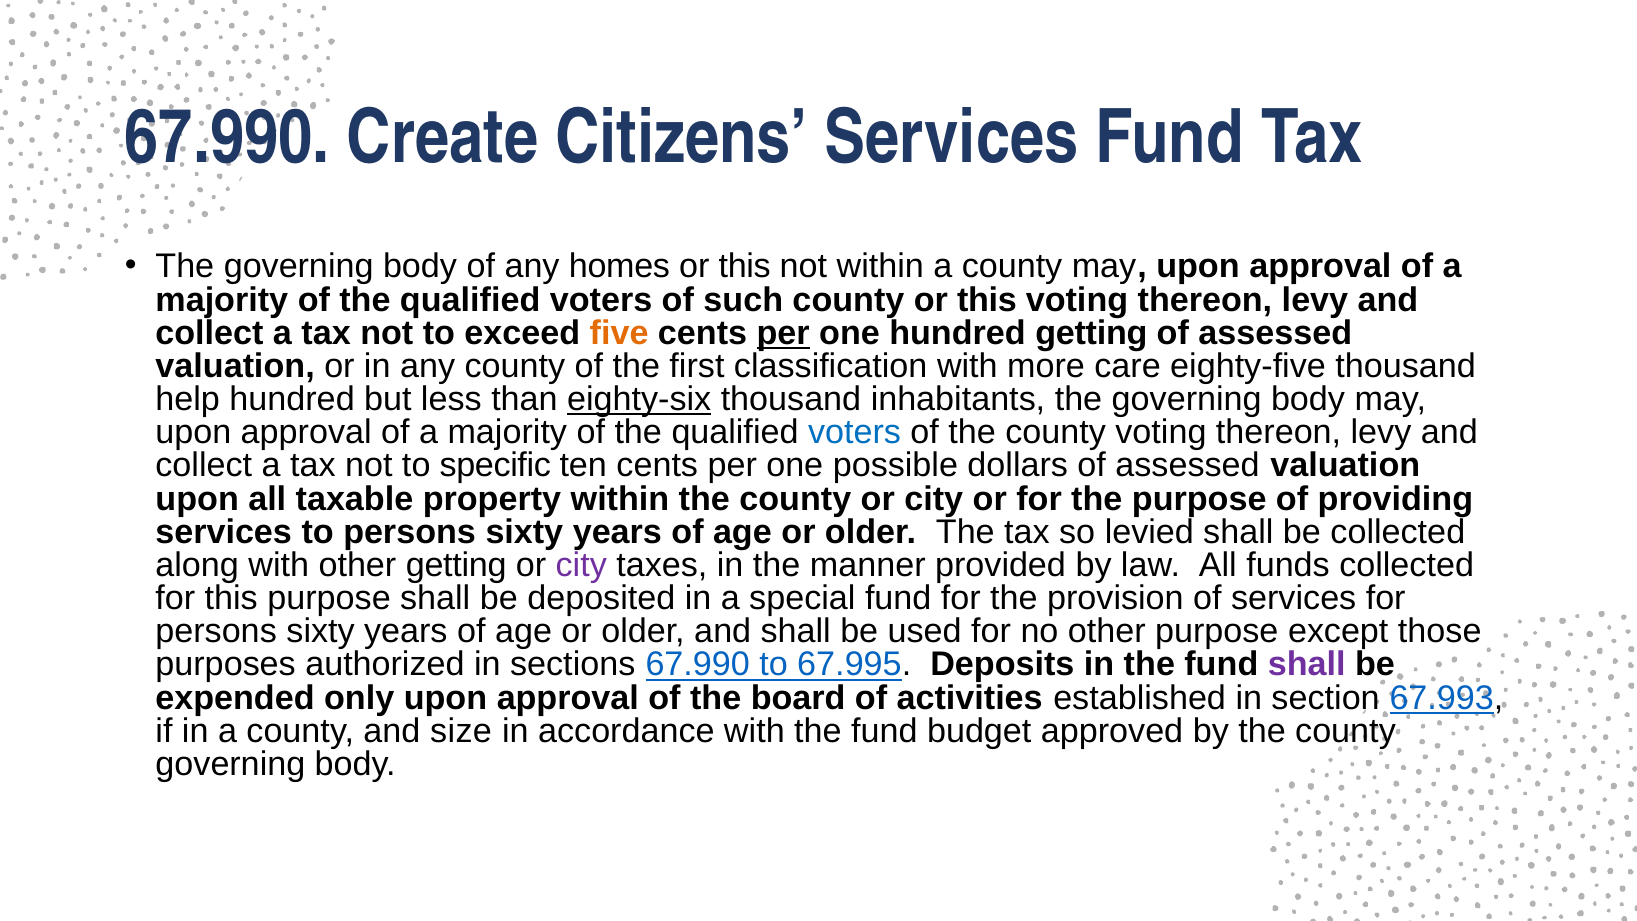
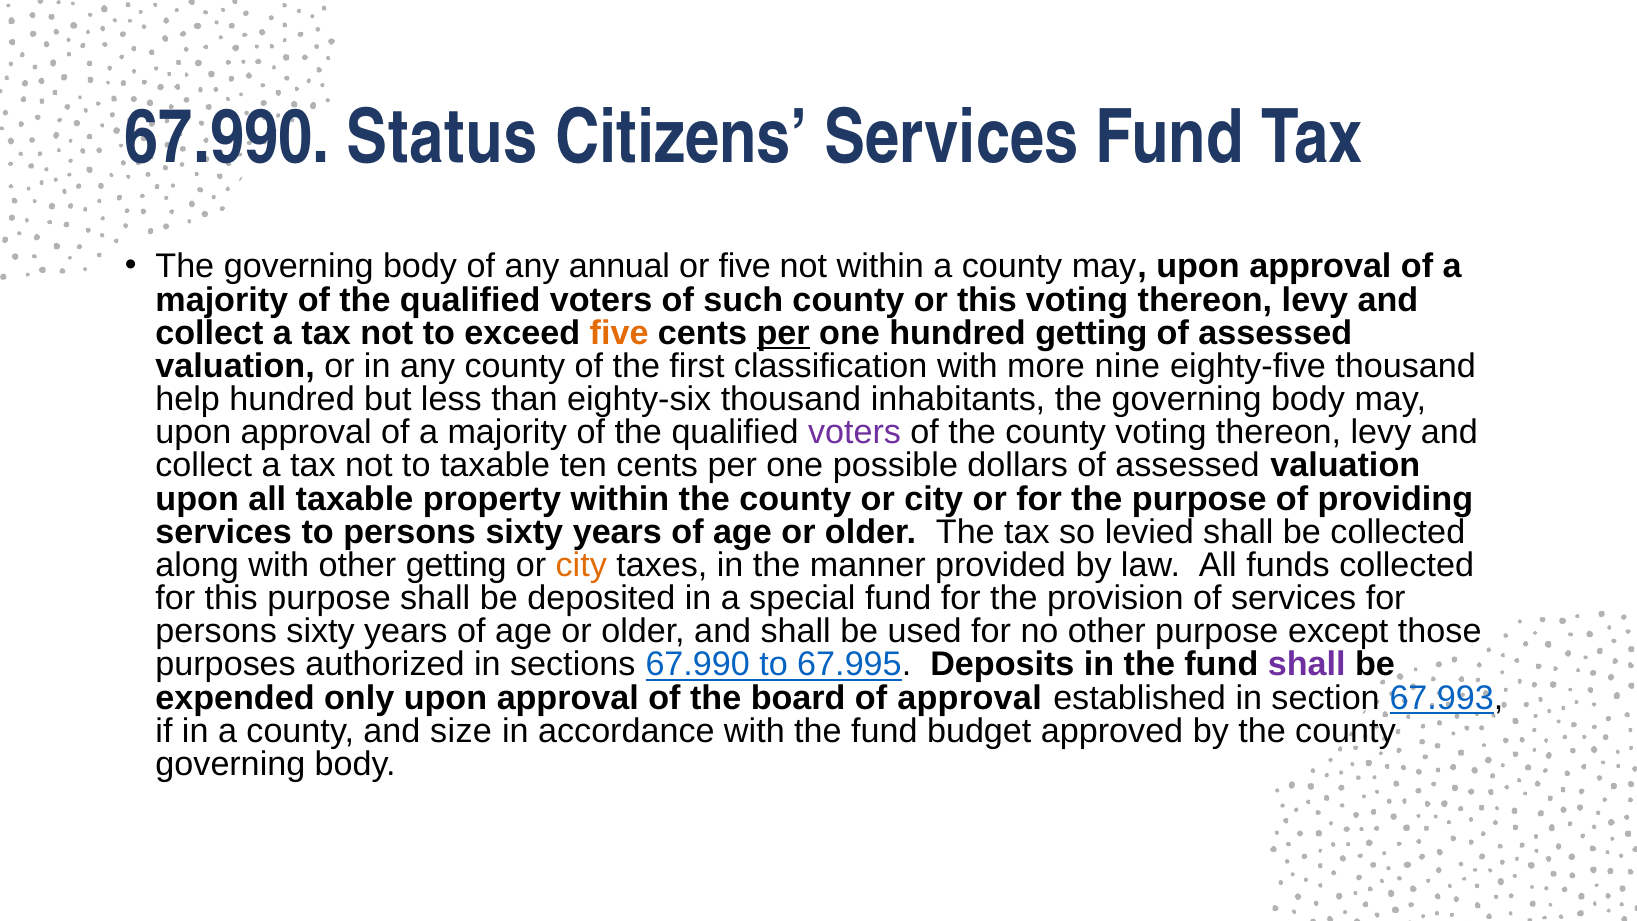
Create: Create -> Status (442, 138)
homes: homes -> annual (619, 267)
this: this -> five (745, 267)
care: care -> nine (1127, 366)
eighty-six underline: present -> none (639, 399)
voters colour: blue -> purple (855, 432)
to specific: specific -> taxable (495, 465)
city colour: purple -> orange (581, 565)
of activities: activities -> approval (970, 698)
